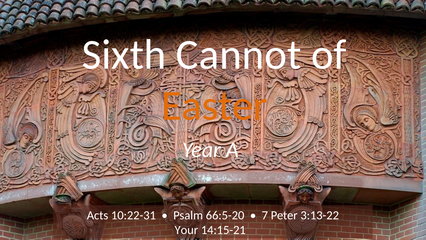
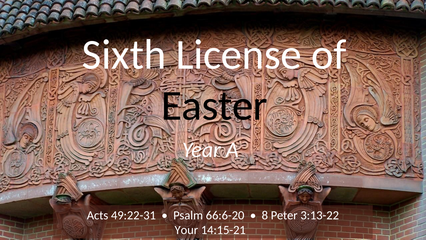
Cannot: Cannot -> License (239, 55)
Easter colour: orange -> black (214, 106)
10:22-31: 10:22-31 -> 49:22-31 (133, 215)
66:5-20: 66:5-20 -> 66:6-20 (225, 215)
7: 7 -> 8 (265, 215)
